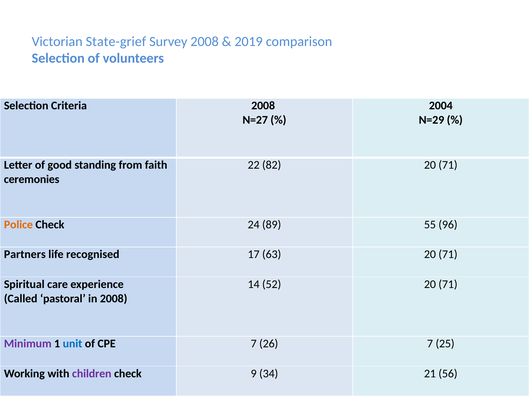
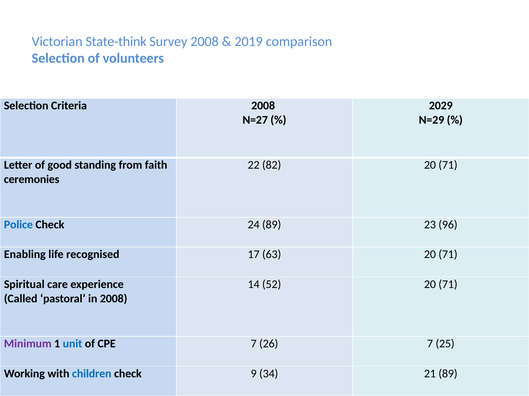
State-grief: State-grief -> State-think (116, 42)
2004: 2004 -> 2029 (441, 106)
Police colour: orange -> blue (18, 225)
55: 55 -> 23 (430, 225)
Partners: Partners -> Enabling (25, 255)
children colour: purple -> blue (92, 374)
21 56: 56 -> 89 (448, 374)
